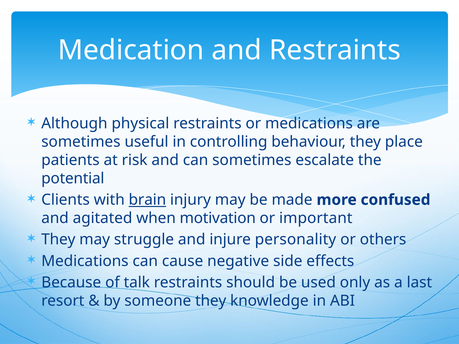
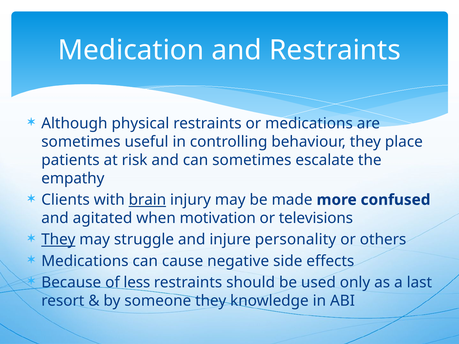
potential: potential -> empathy (73, 179)
important: important -> televisions (316, 218)
They underline: none -> present (58, 240)
talk: talk -> less (137, 283)
